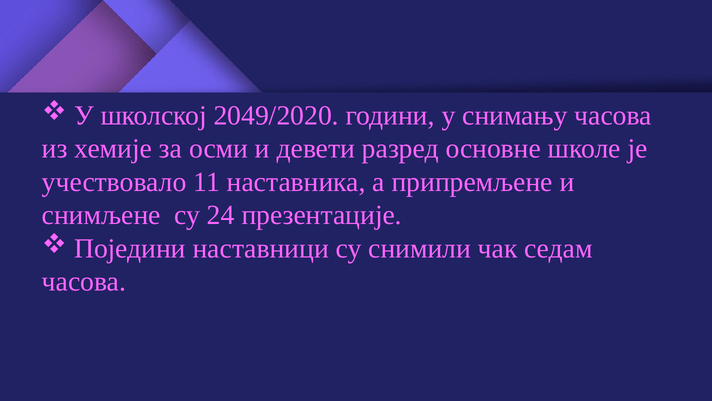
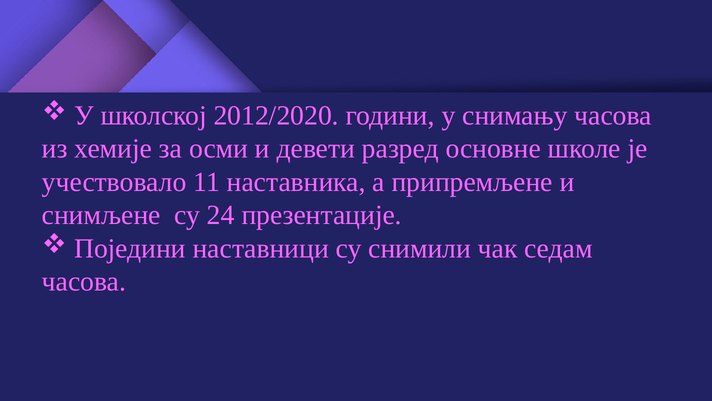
2049/2020: 2049/2020 -> 2012/2020 (276, 115)
